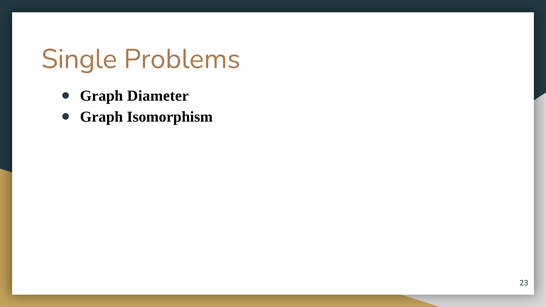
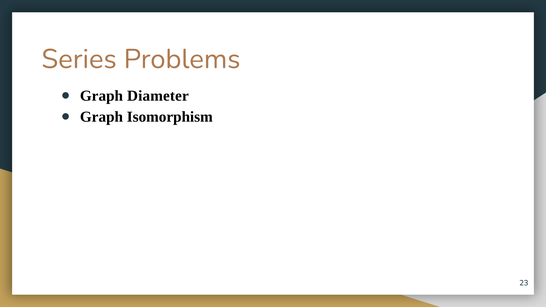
Single: Single -> Series (79, 59)
